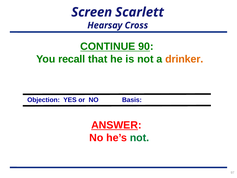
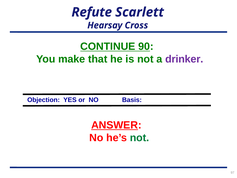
Screen: Screen -> Refute (92, 12)
recall: recall -> make (72, 59)
drinker colour: orange -> purple (184, 59)
